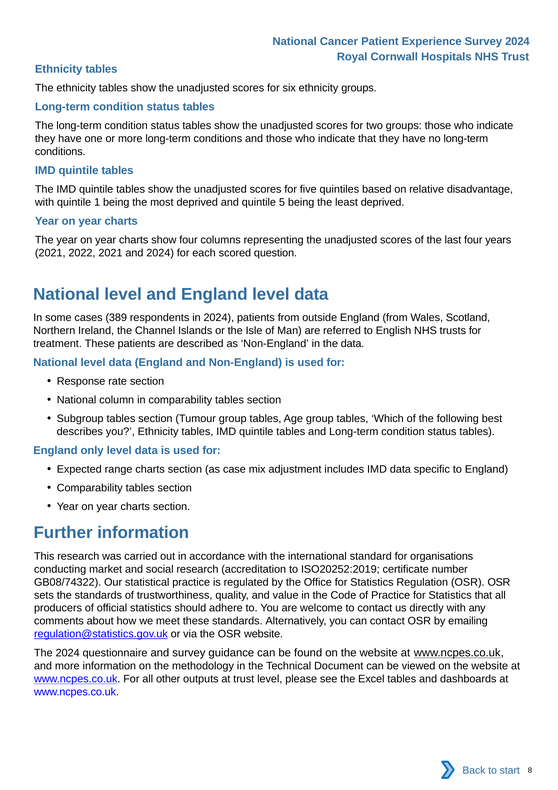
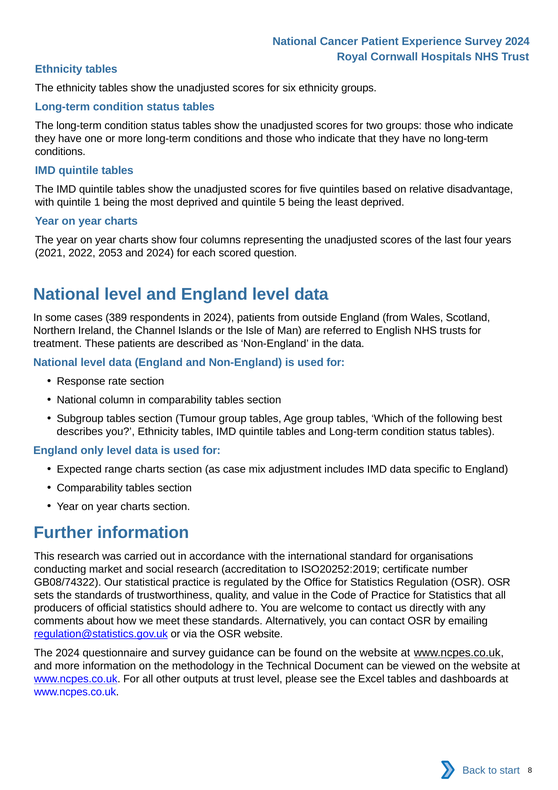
2022 2021: 2021 -> 2053 (110, 253)
